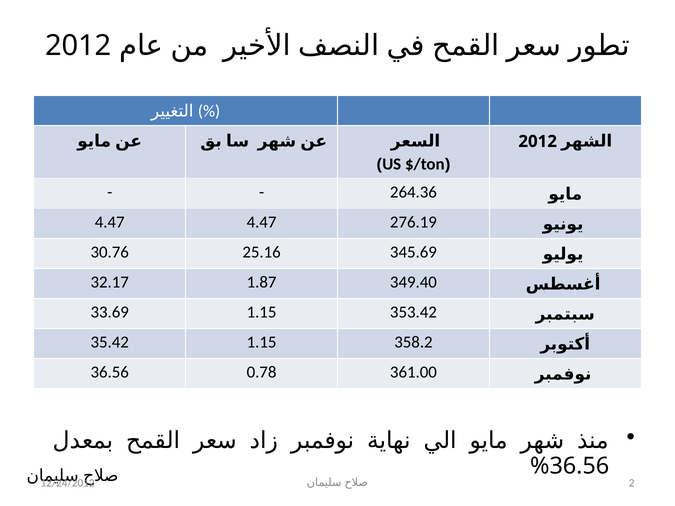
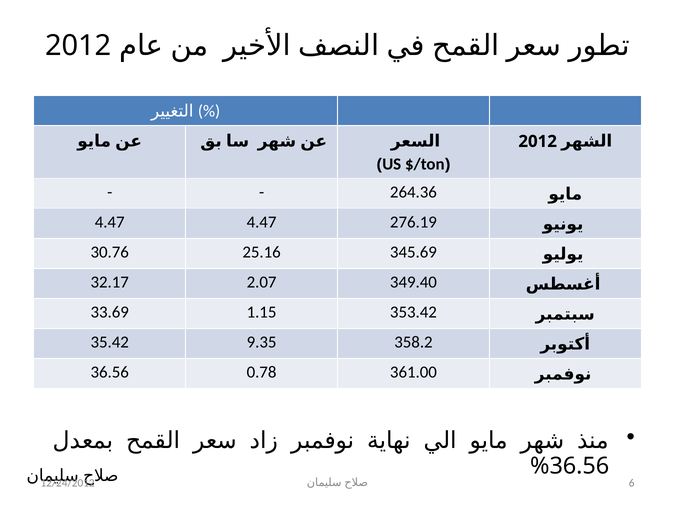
1.87: 1.87 -> 2.07 (262, 282)
35.42 1.15: 1.15 -> 9.35 (262, 343)
2: 2 -> 6 (632, 483)
